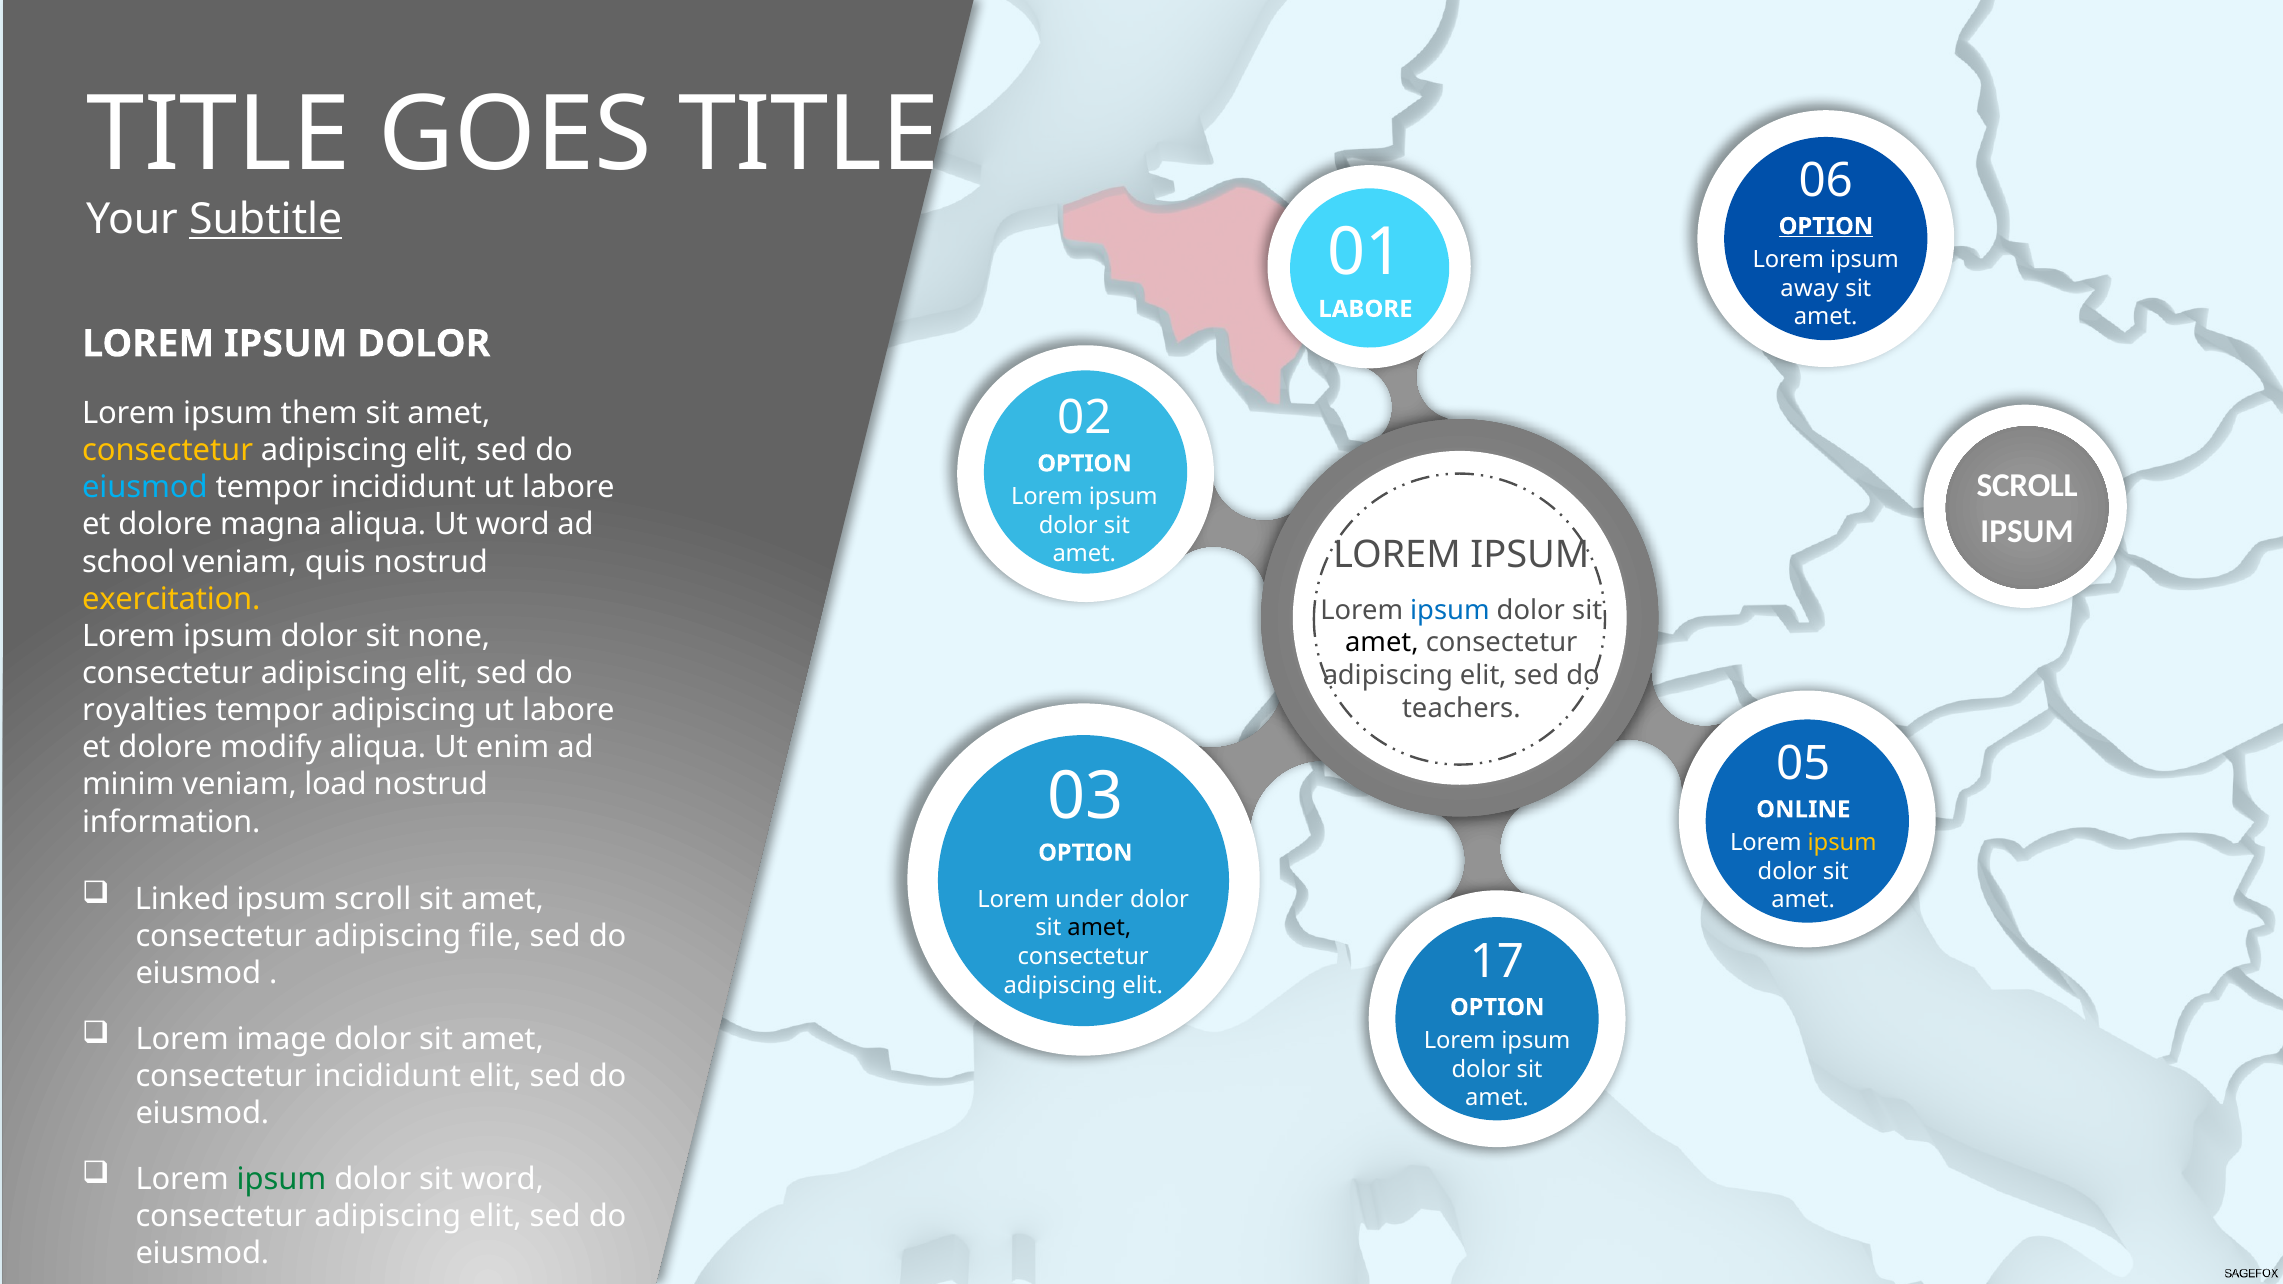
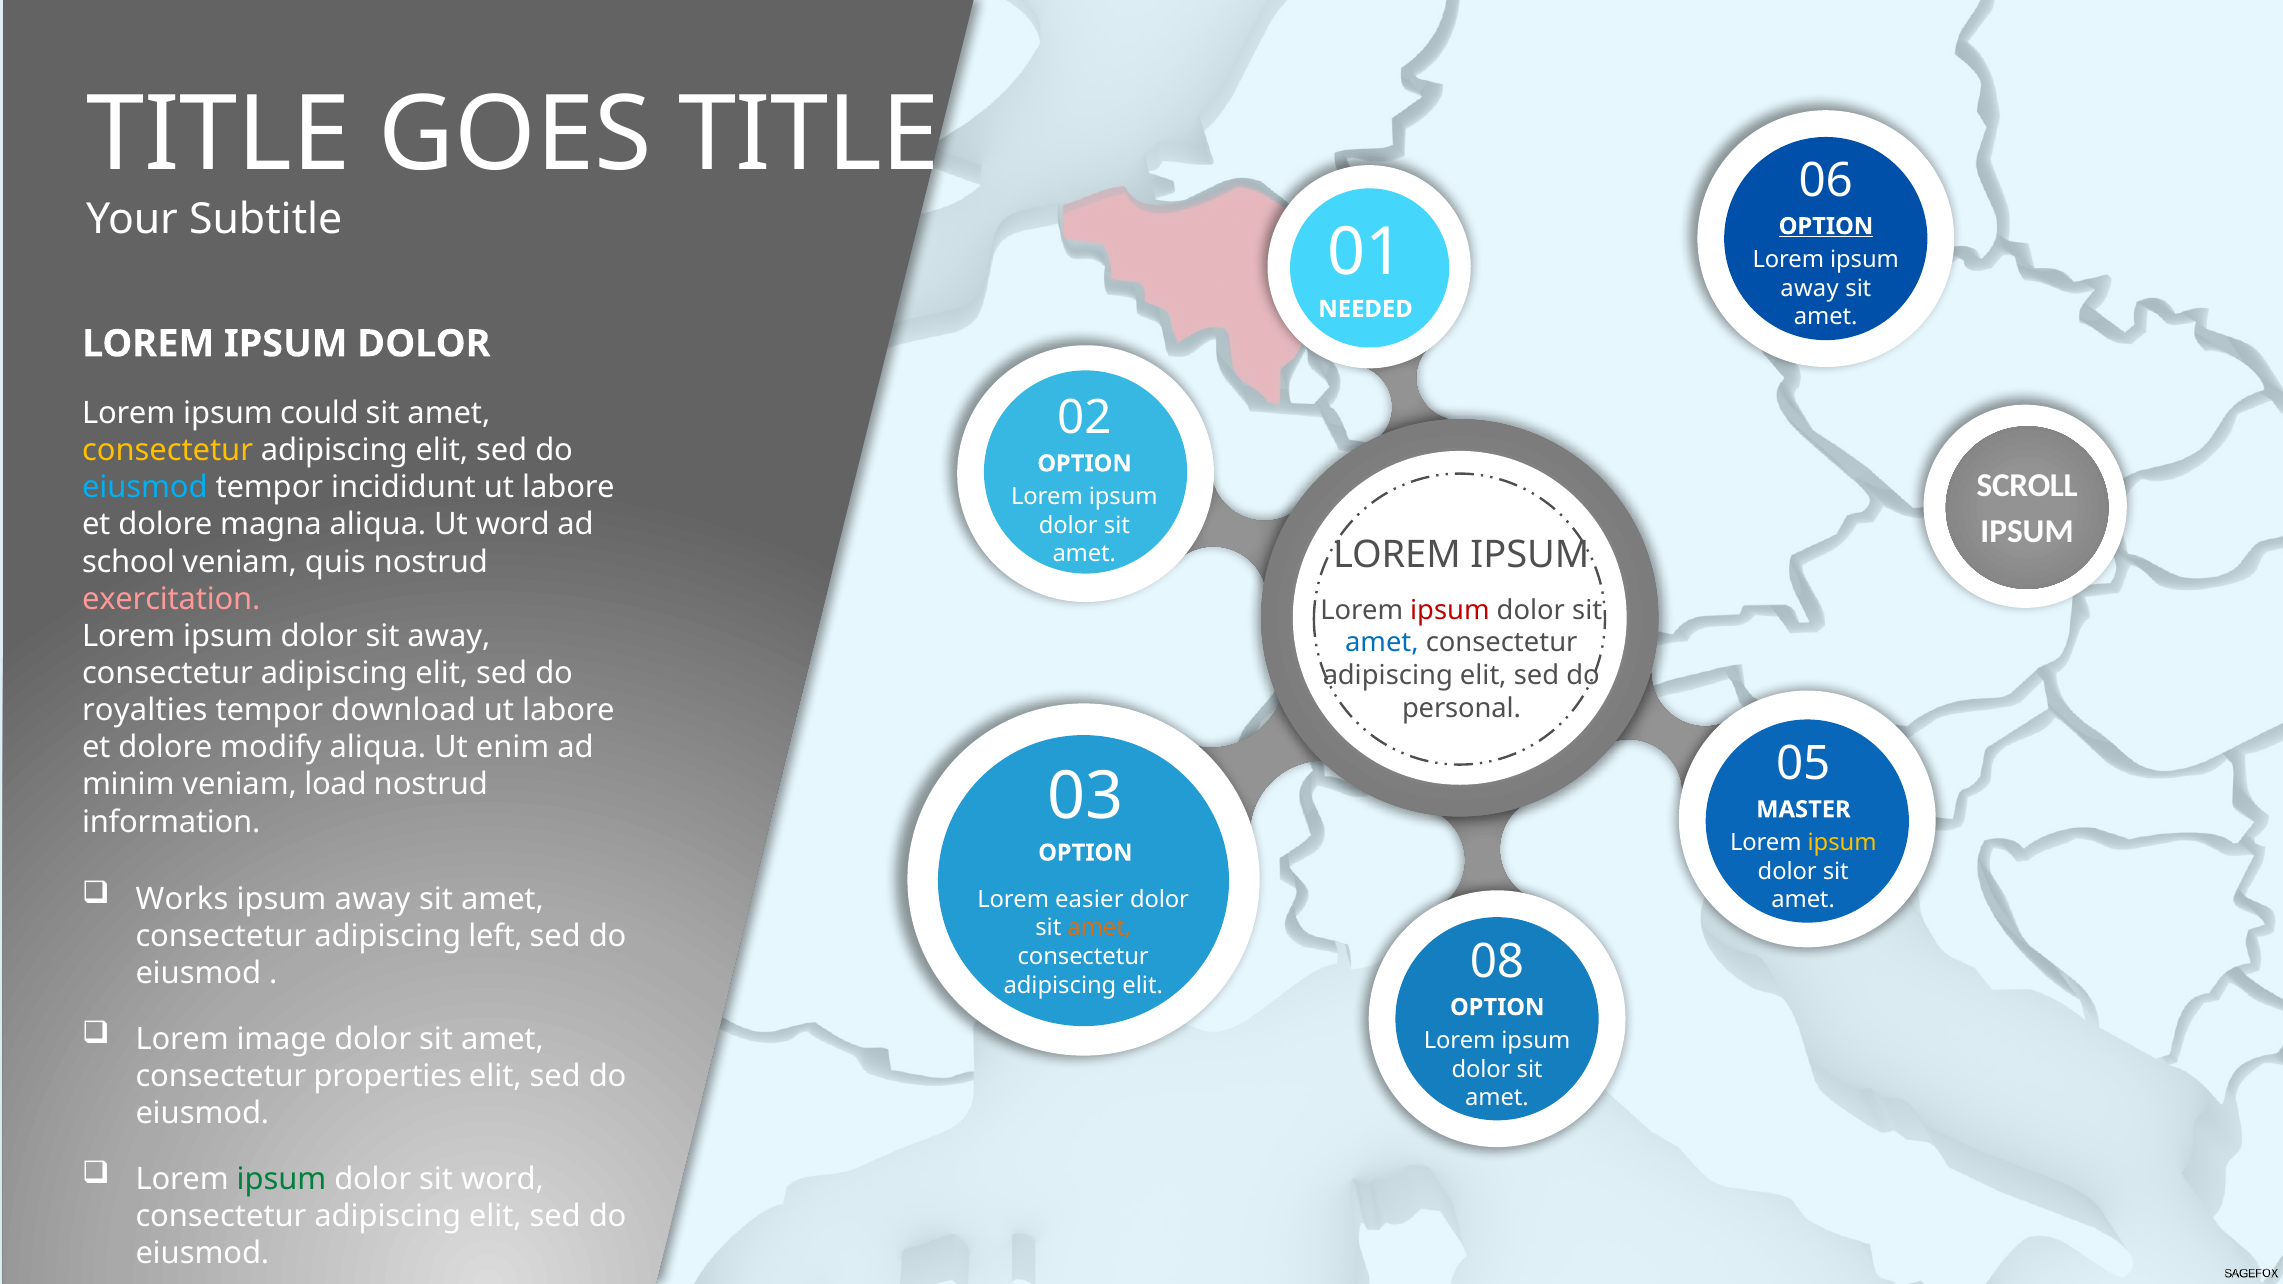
Subtitle underline: present -> none (266, 220)
LABORE: LABORE -> NEEDED (1366, 309)
them: them -> could (319, 413)
exercitation colour: yellow -> pink (171, 599)
ipsum colour: blue -> red (1450, 610)
sit none: none -> away (449, 636)
amet colour: black -> blue (1382, 643)
teachers: teachers -> personal (1462, 709)
tempor adipiscing: adipiscing -> download (404, 710)
ONLINE: ONLINE -> MASTER (1803, 810)
Linked: Linked -> Works (182, 899)
scroll: scroll -> away (373, 899)
under: under -> easier (1089, 900)
amet colour: black -> orange (1099, 928)
file: file -> left (496, 936)
17: 17 -> 08 (1497, 961)
consectetur incididunt: incididunt -> properties (388, 1076)
